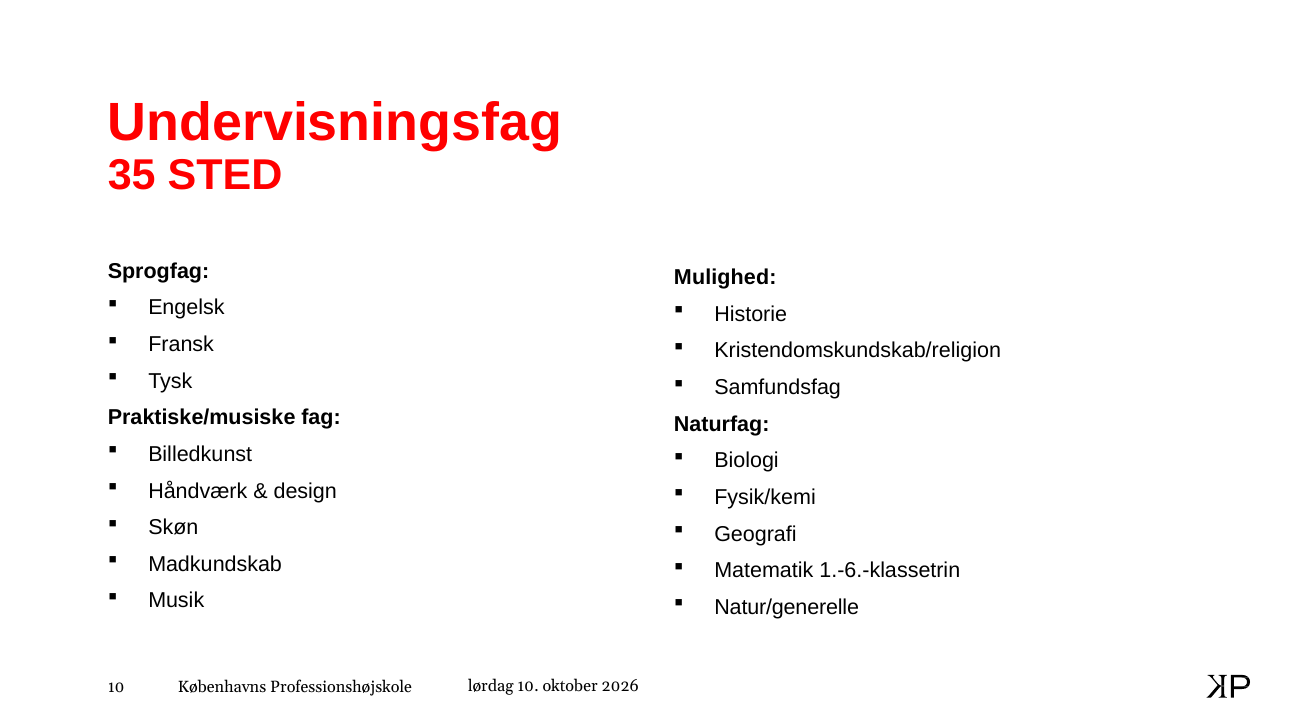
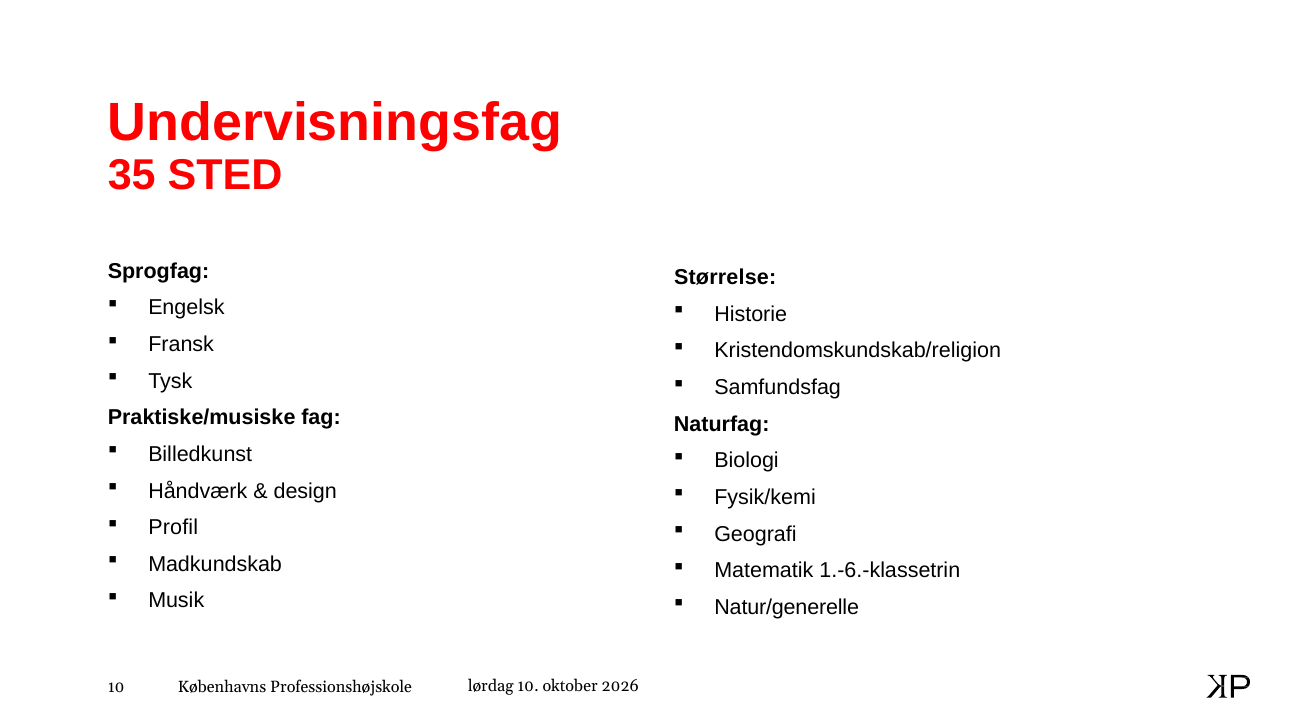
Mulighed: Mulighed -> Størrelse (725, 277)
Skøn: Skøn -> Profil (173, 527)
